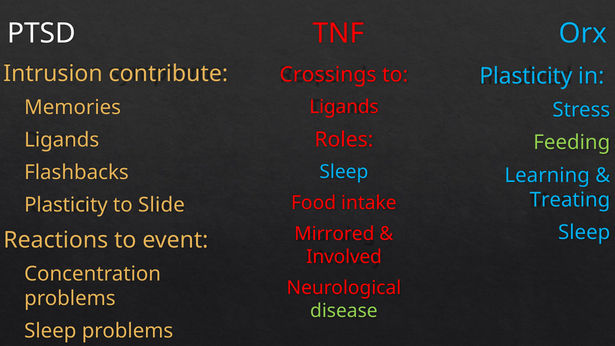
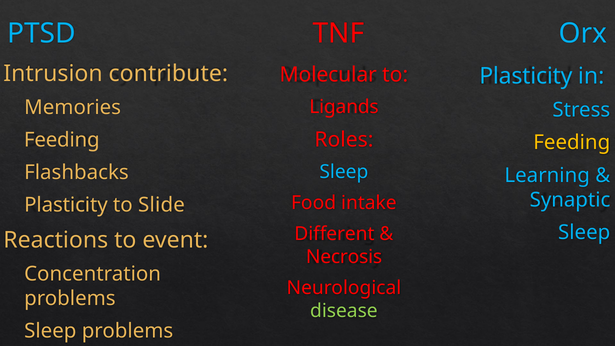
PTSD colour: white -> light blue (41, 33)
Crossings: Crossings -> Molecular (328, 75)
Ligands: Ligands -> Feeding (62, 140)
Feeding colour: light green -> yellow (572, 143)
Treating: Treating -> Synaptic (570, 200)
Mirrored: Mirrored -> Different (334, 234)
Involved: Involved -> Necrosis (344, 257)
